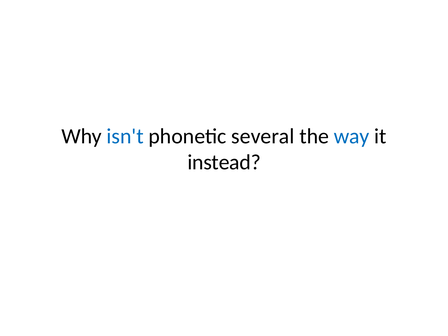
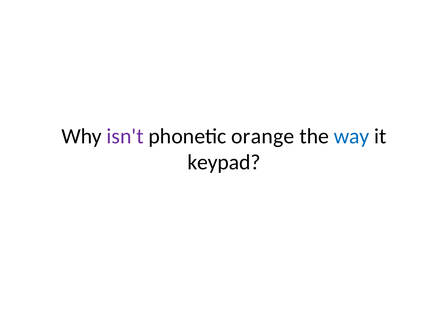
isn't colour: blue -> purple (125, 136)
several: several -> orange (263, 136)
instead: instead -> keypad (224, 162)
